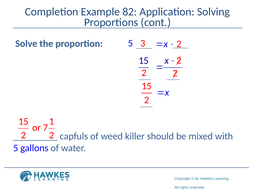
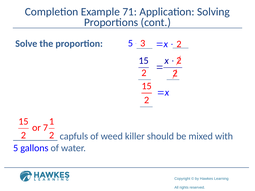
82: 82 -> 71 (130, 12)
